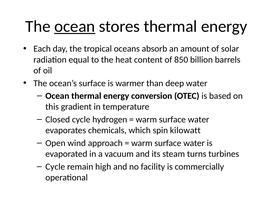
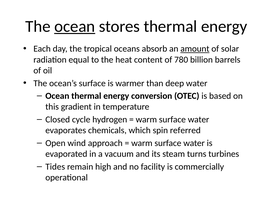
amount underline: none -> present (195, 49)
850: 850 -> 780 (181, 60)
kilowatt: kilowatt -> referred (185, 131)
Cycle: Cycle -> Tides (55, 167)
